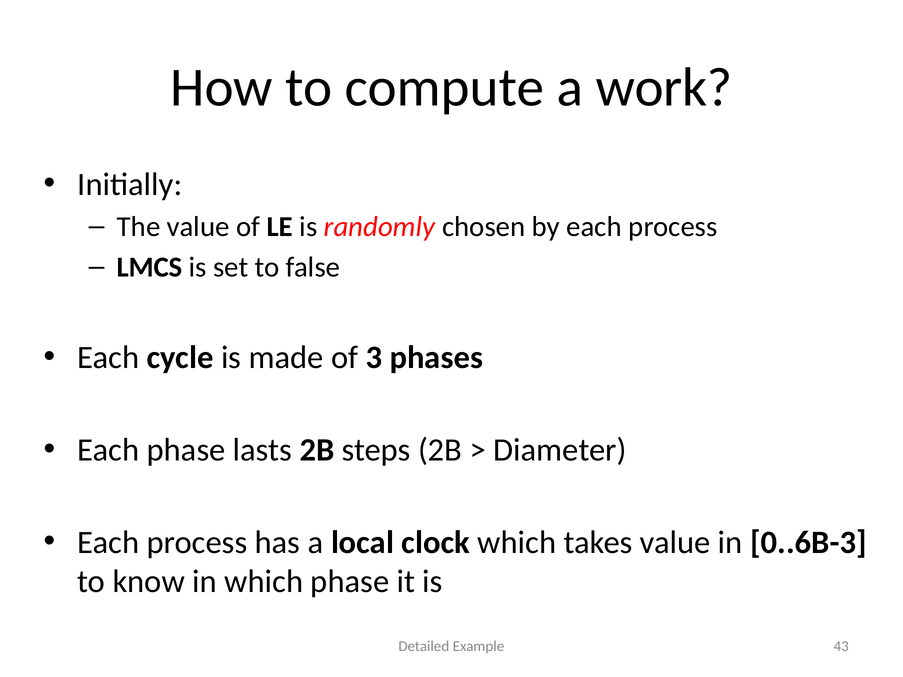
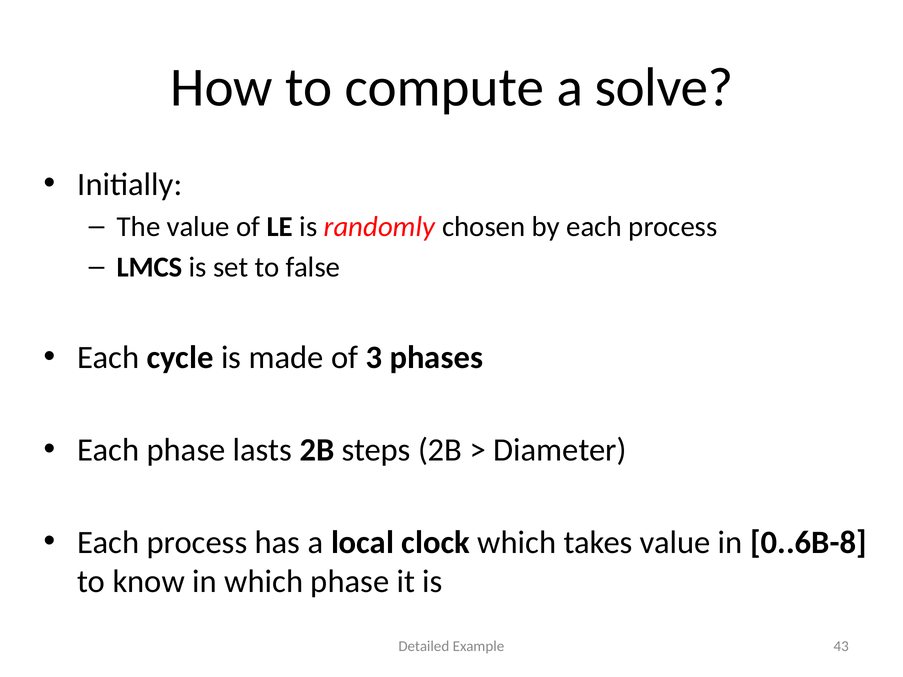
work: work -> solve (664, 87)
0..6B-3: 0..6B-3 -> 0..6B-8 (808, 542)
